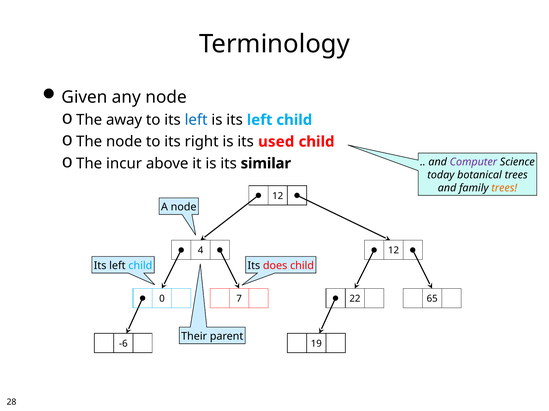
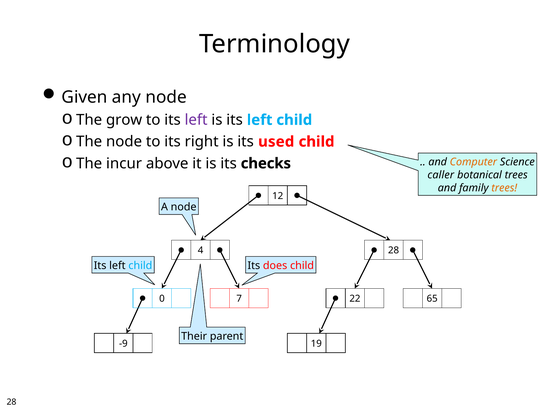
away: away -> grow (124, 120)
left colour: blue -> purple (196, 120)
similar: similar -> checks (266, 164)
Computer colour: purple -> orange (473, 162)
today: today -> caller (441, 175)
4 12: 12 -> 28 (394, 251)
-6: -6 -> -9 (123, 344)
